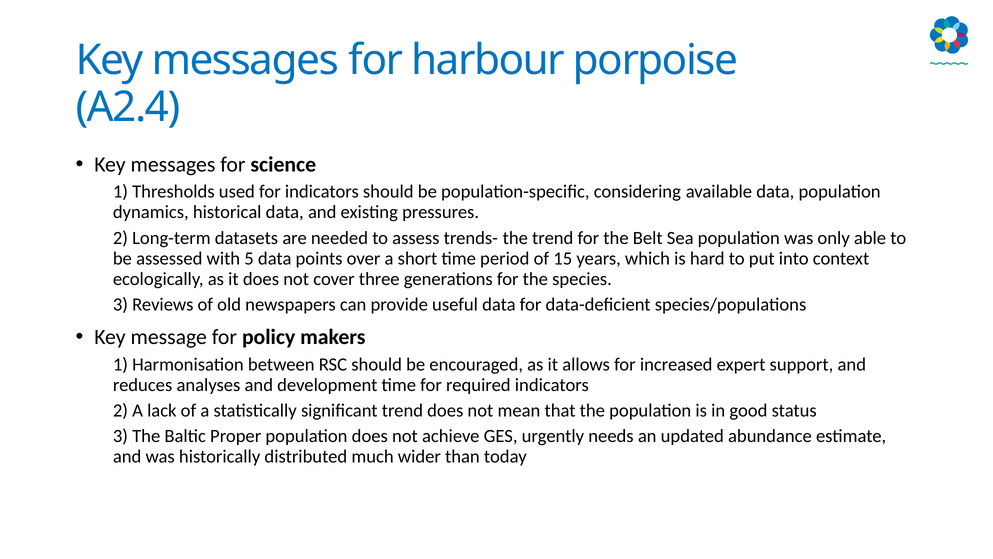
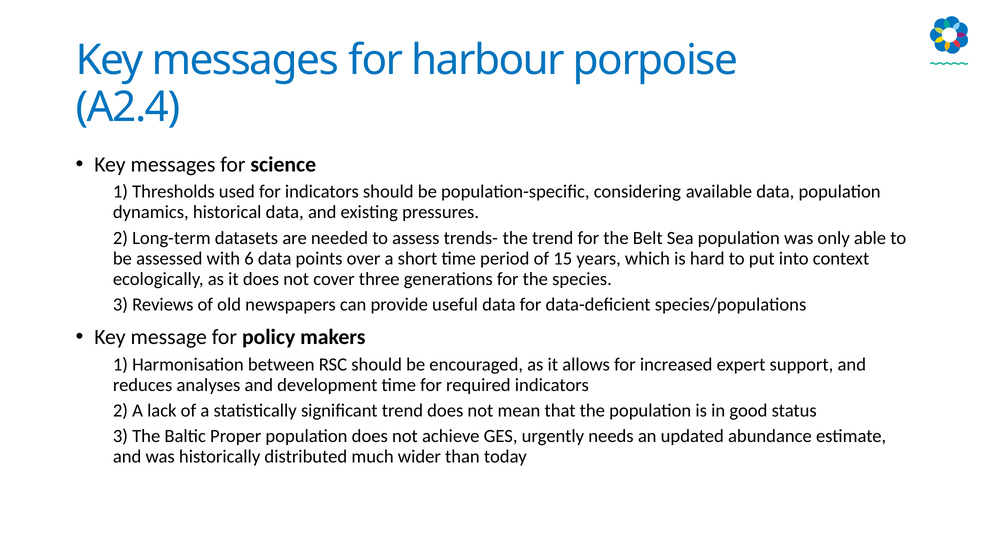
5: 5 -> 6 (249, 258)
